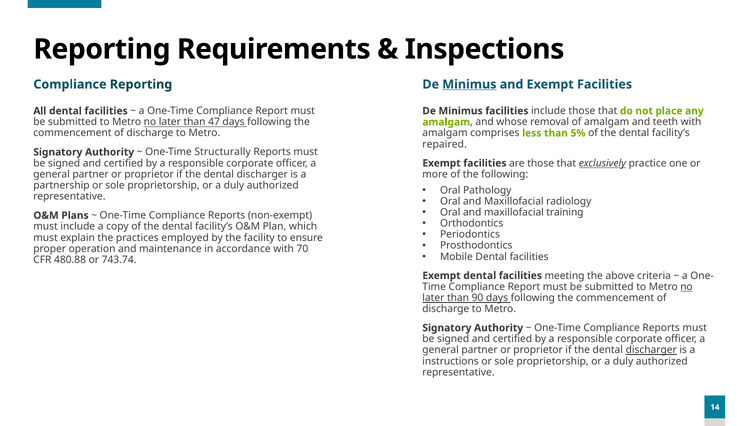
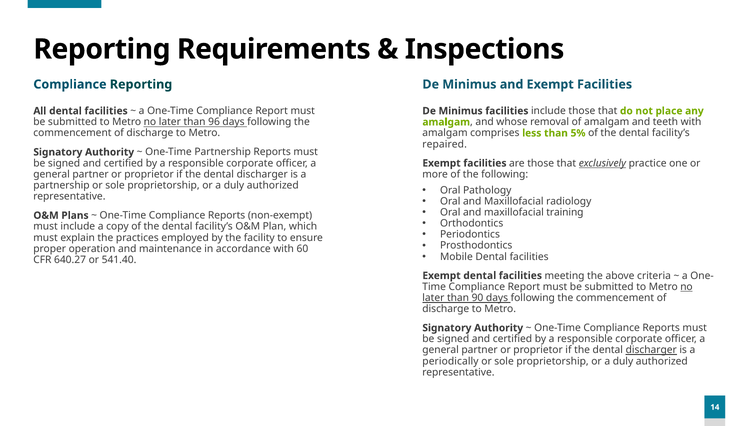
Minimus underline: present -> none (469, 84)
47: 47 -> 96 (214, 122)
One-Time Structurally: Structurally -> Partnership (223, 152)
70: 70 -> 60 (302, 248)
480.88: 480.88 -> 640.27 (70, 259)
743.74: 743.74 -> 541.40 (119, 259)
instructions: instructions -> periodically (450, 361)
